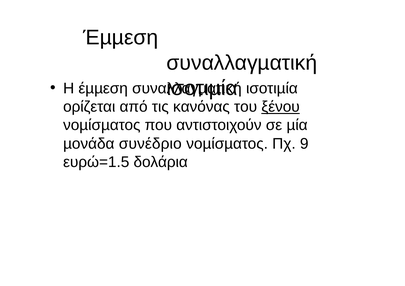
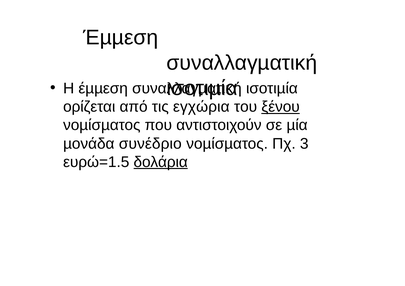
κανόνας: κανόνας -> εγχώρια (201, 107)
9: 9 -> 3 (304, 144)
δολάρια underline: none -> present (161, 162)
